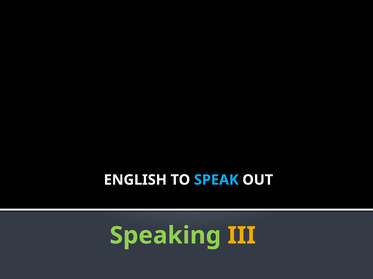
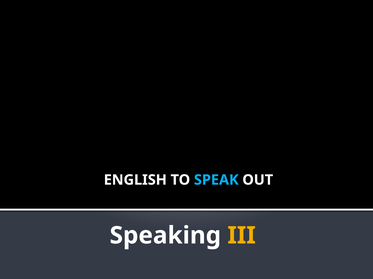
Speaking colour: light green -> white (165, 236)
